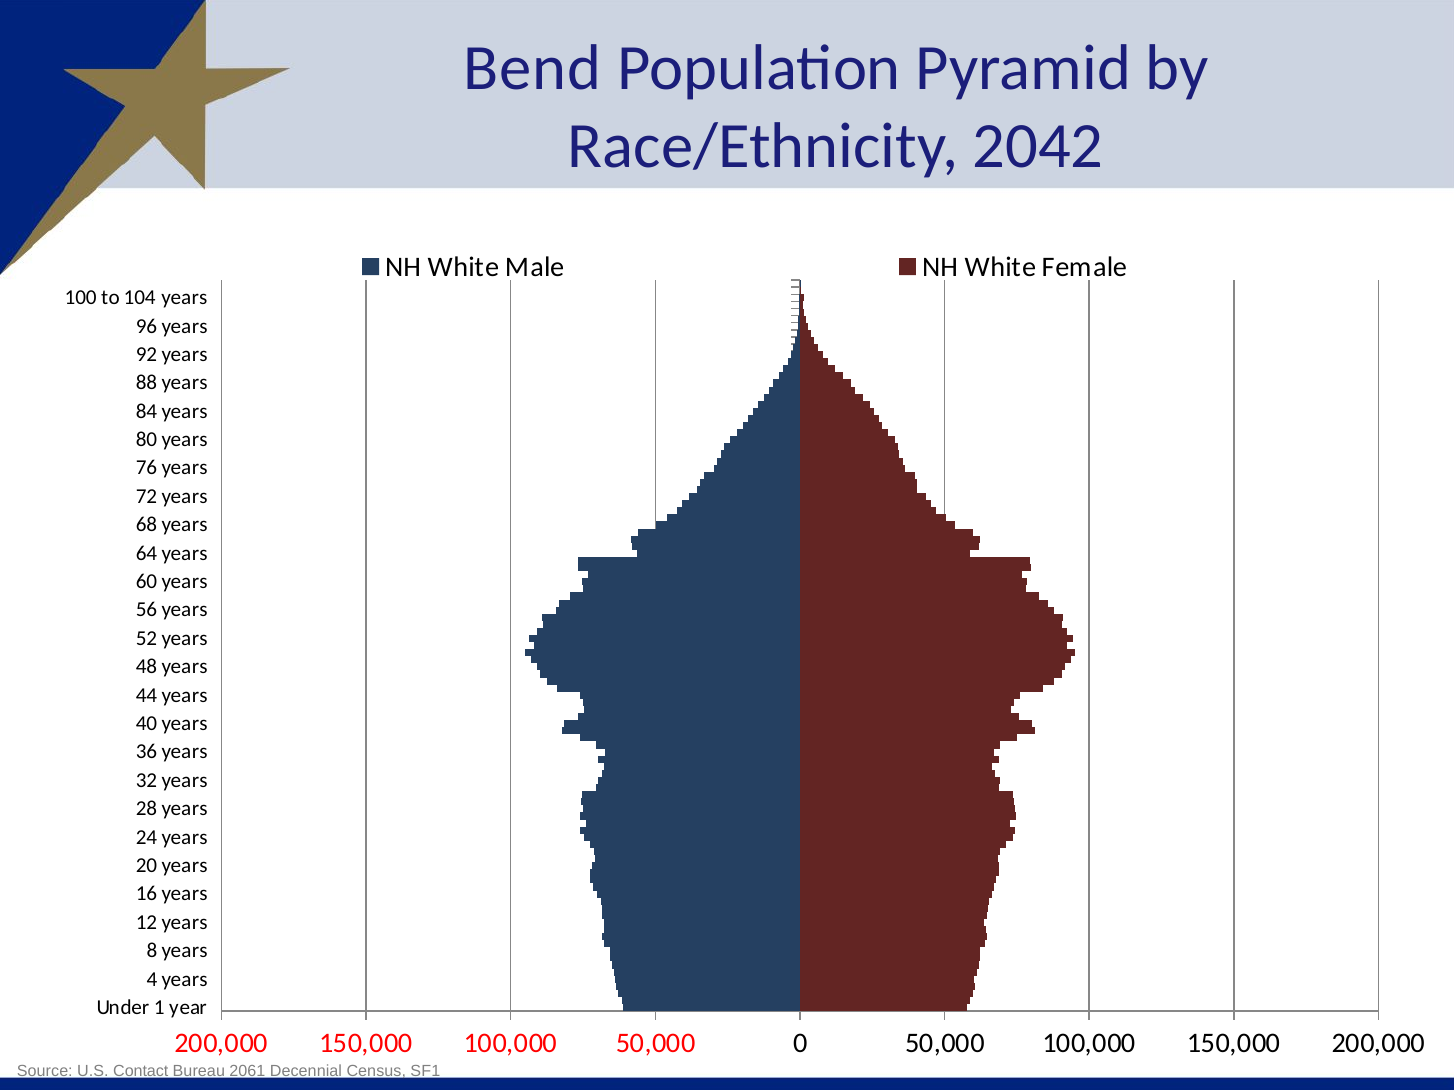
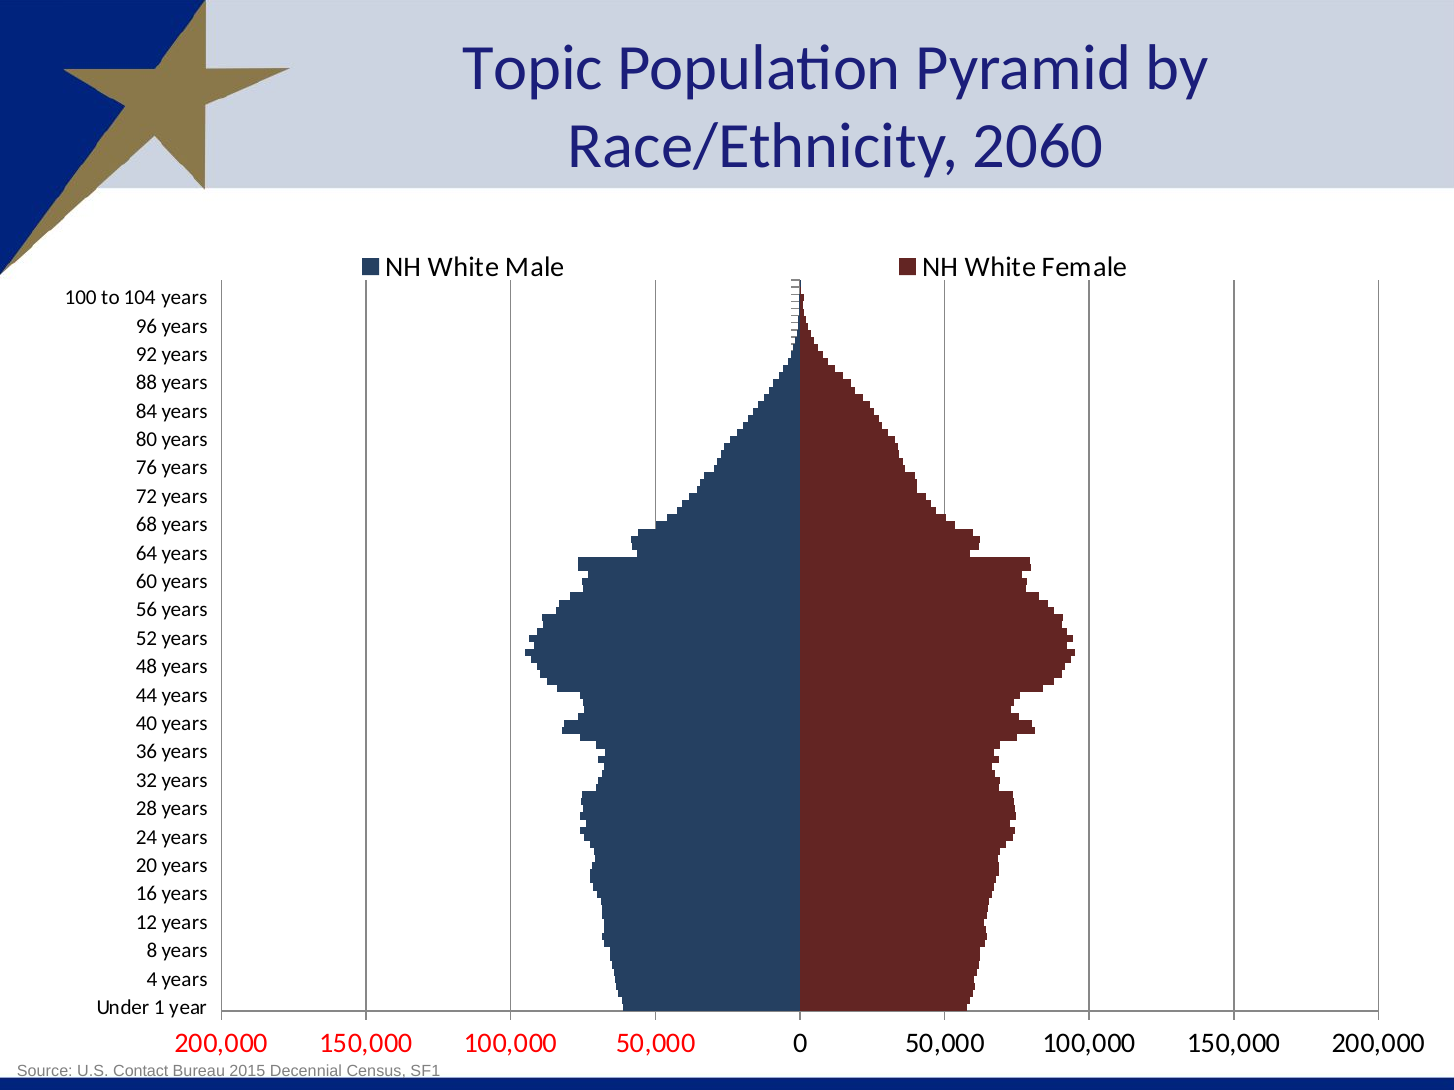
Bend: Bend -> Topic (533, 69)
2042: 2042 -> 2060 (1038, 146)
2061: 2061 -> 2015 (247, 1072)
